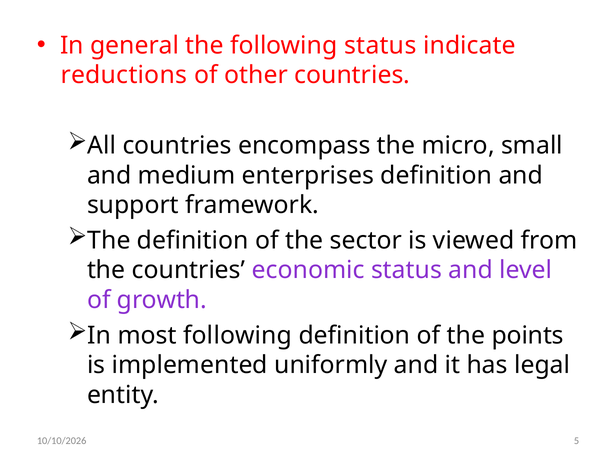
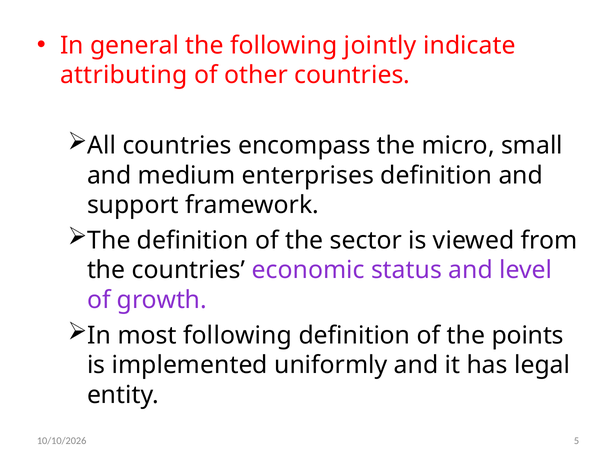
following status: status -> jointly (380, 45)
reductions: reductions -> attributing (124, 75)
